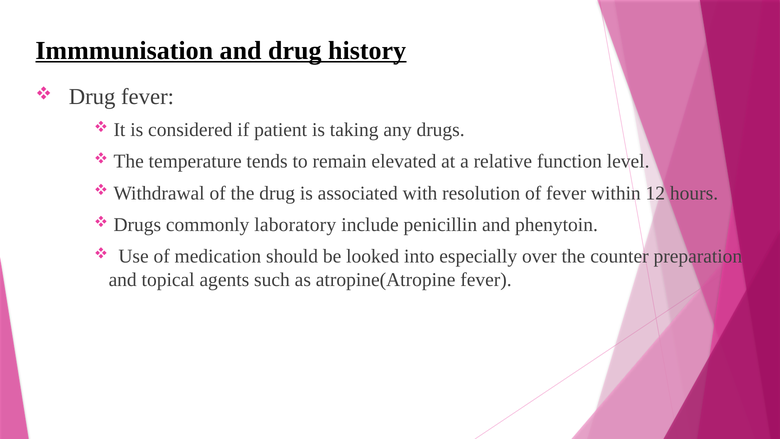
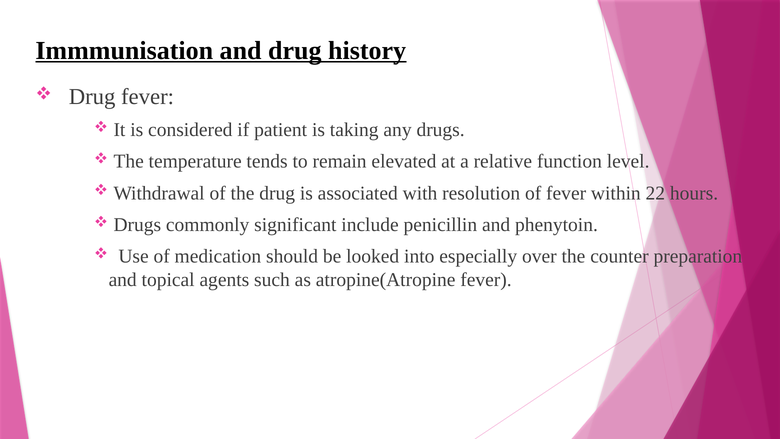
12: 12 -> 22 (655, 193)
laboratory: laboratory -> significant (295, 225)
